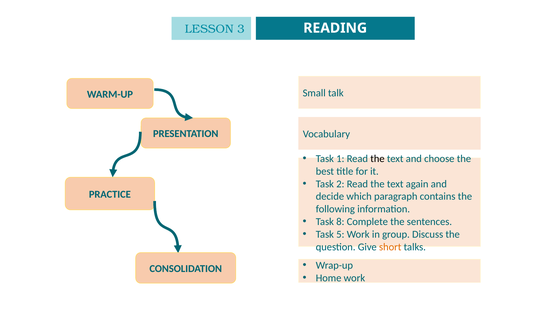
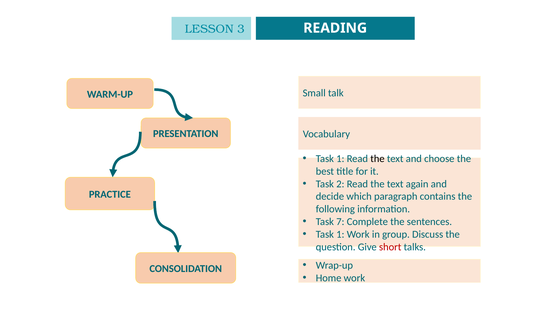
8: 8 -> 7 (340, 221)
5: 5 -> 1 (340, 234)
short colour: orange -> red (390, 246)
